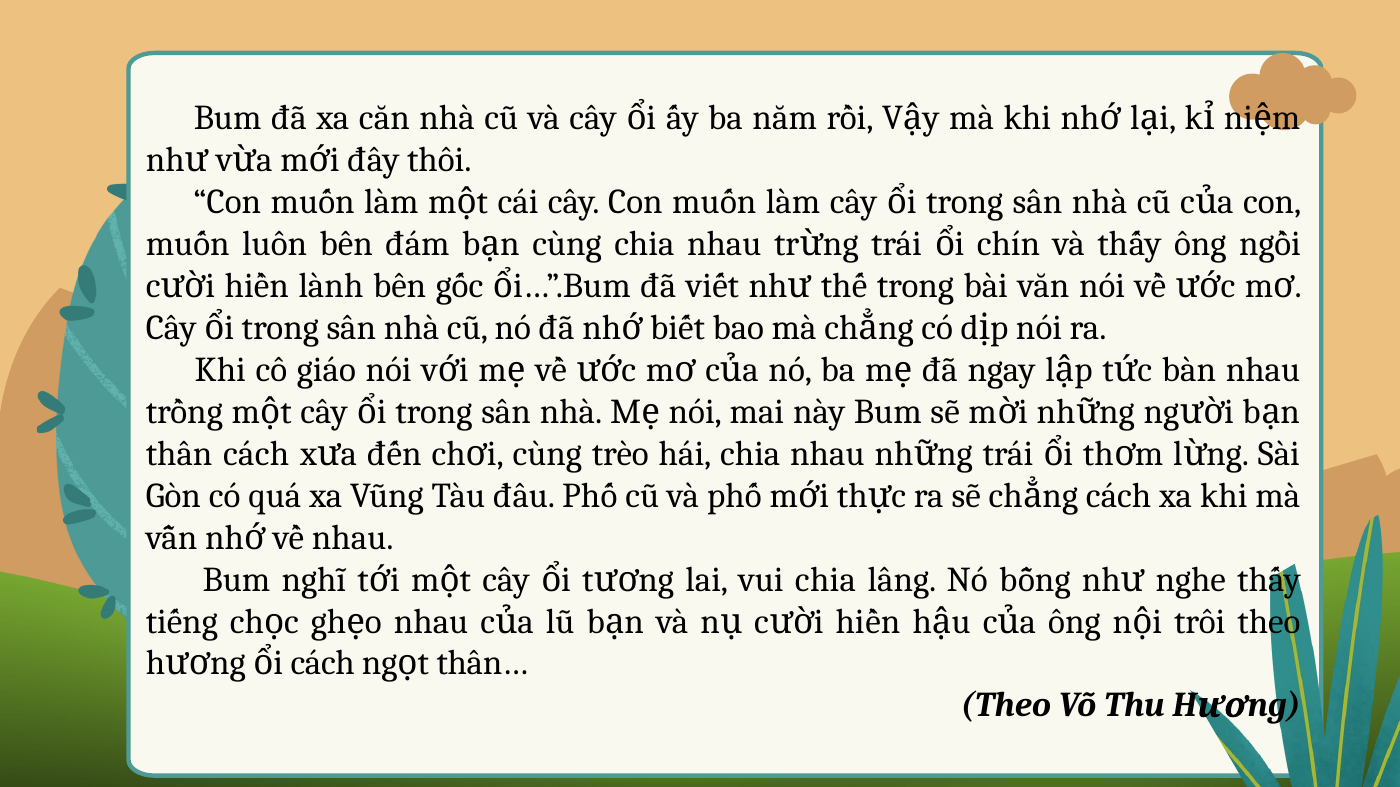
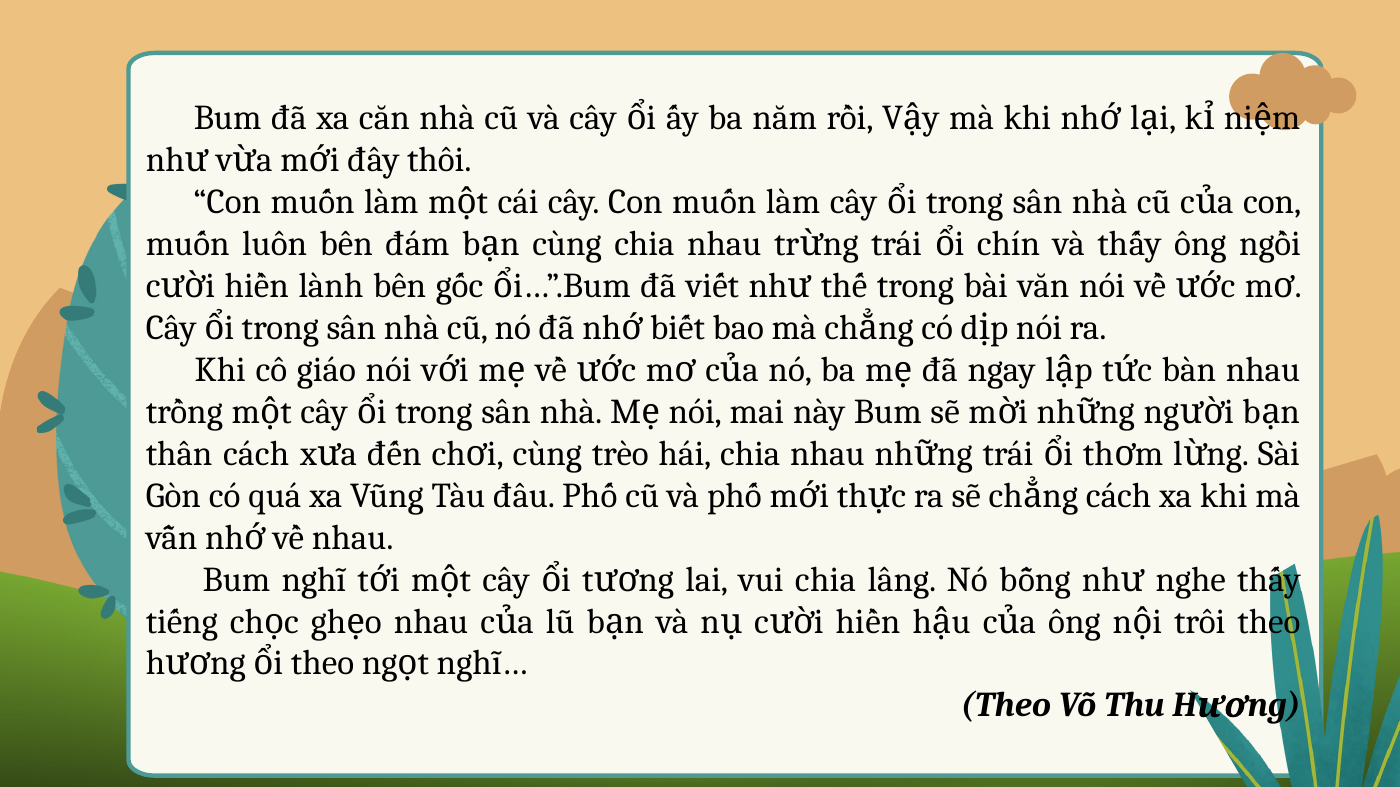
cách: cách -> theo (322, 664)
thân…: thân… -> nghĩ… (482, 664)
